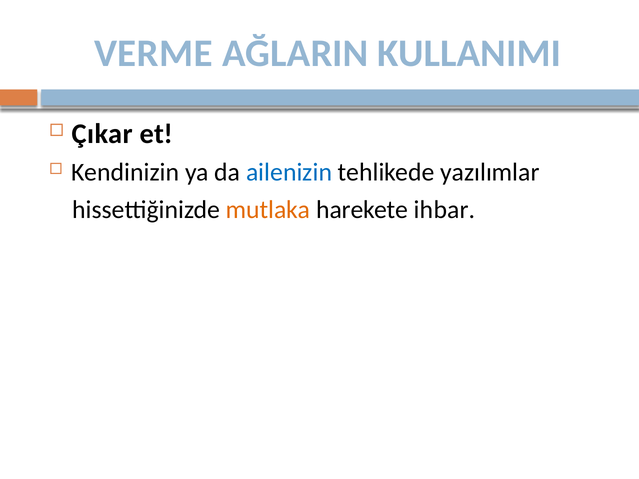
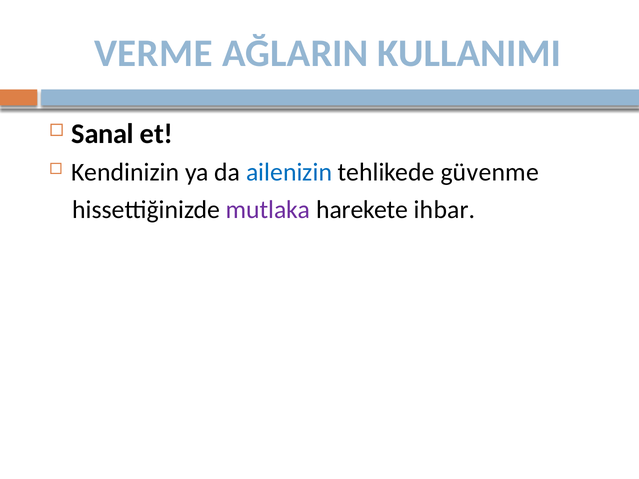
Çıkar: Çıkar -> Sanal (103, 134)
yazılımlar: yazılımlar -> güvenme (490, 173)
mutlaka colour: orange -> purple (268, 210)
